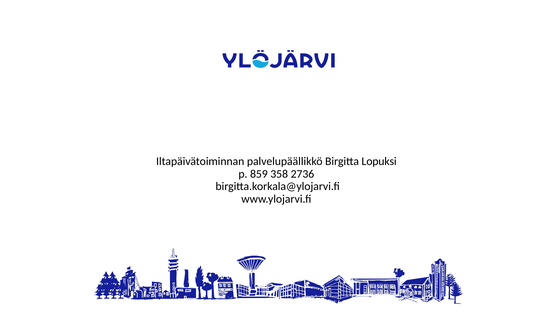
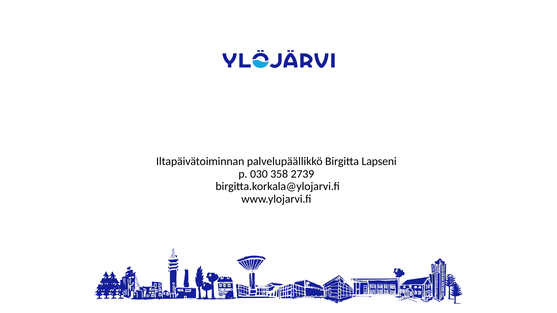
Lopuksi: Lopuksi -> Lapseni (379, 162)
859: 859 -> 030 (259, 174)
2736: 2736 -> 2739 (302, 174)
